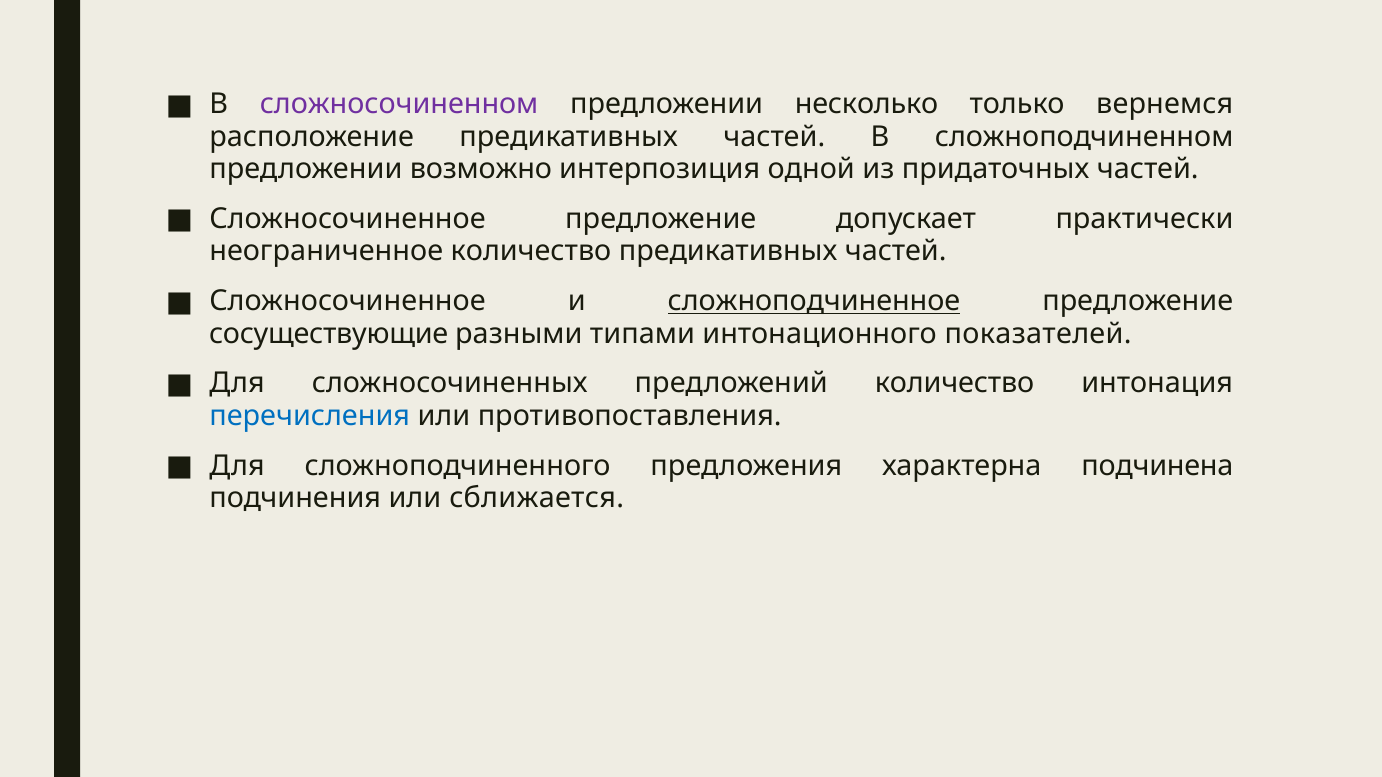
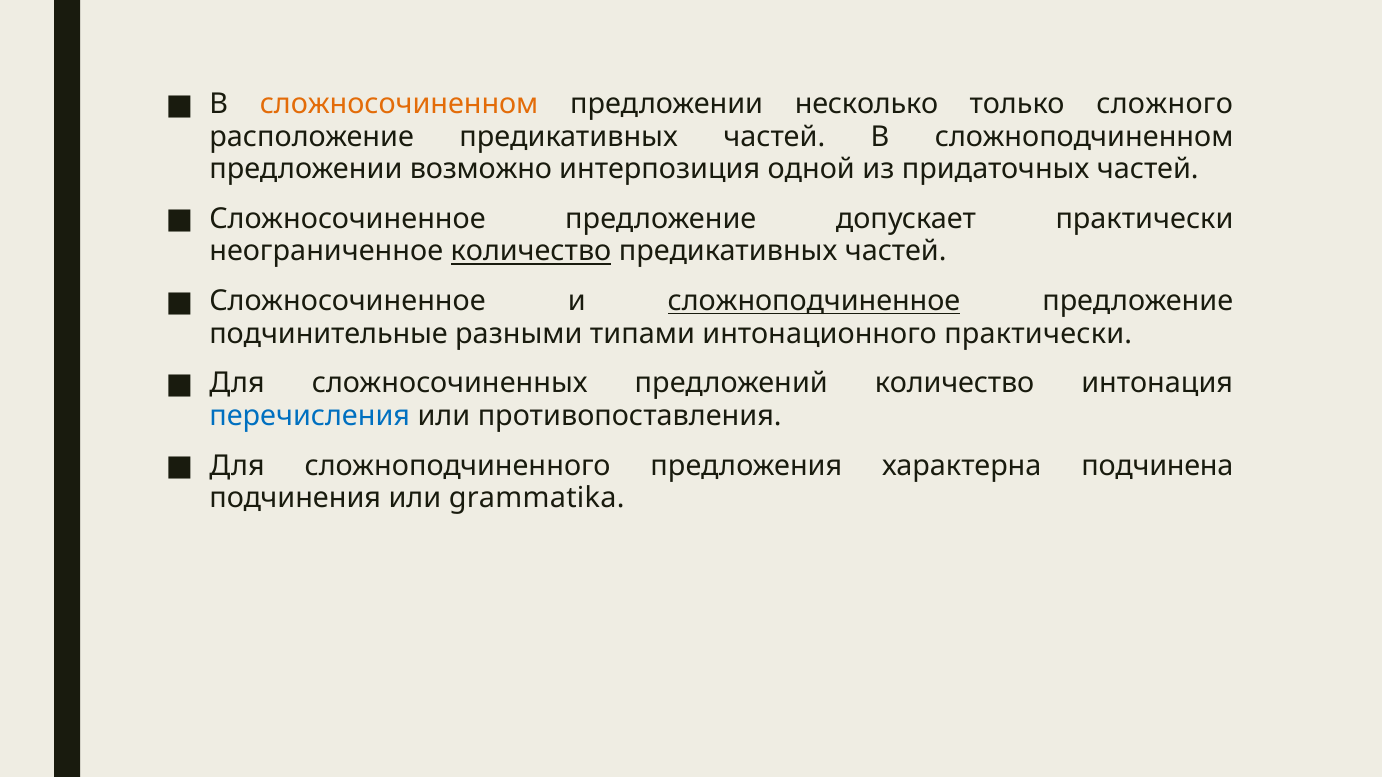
сложносочиненном colour: purple -> orange (399, 104)
вернемся: вернемся -> сложного (1165, 104)
количество underline: none -> present (531, 252)
сосуществующие: сосуществующие -> подчинительные (329, 334)
интонационного показателей: показателей -> практически (1038, 334)
сближается: сближается -> grammatika (537, 498)
